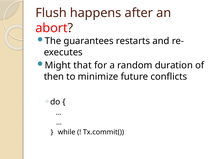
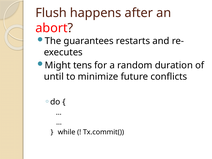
that: that -> tens (83, 65)
then: then -> until (54, 77)
